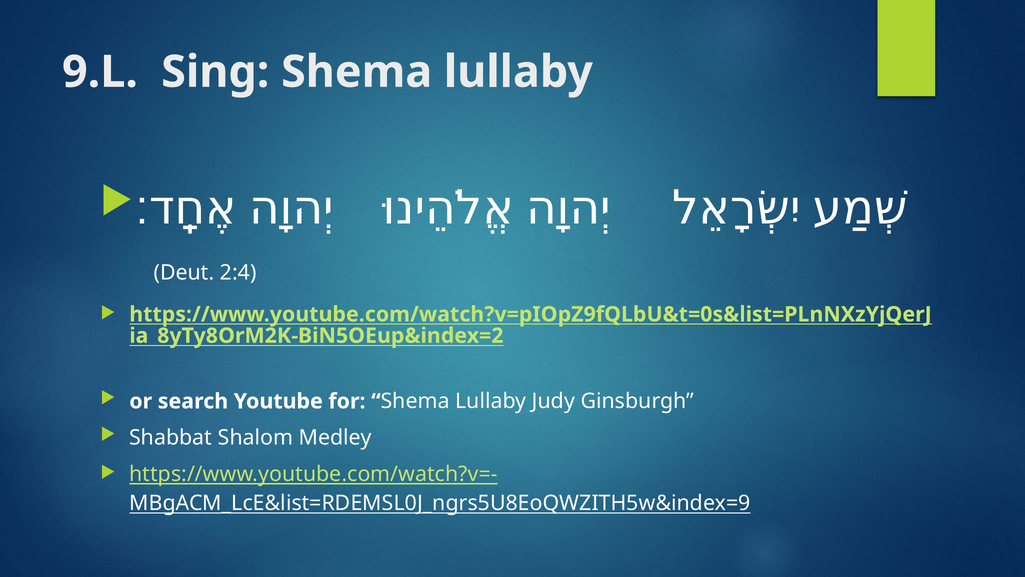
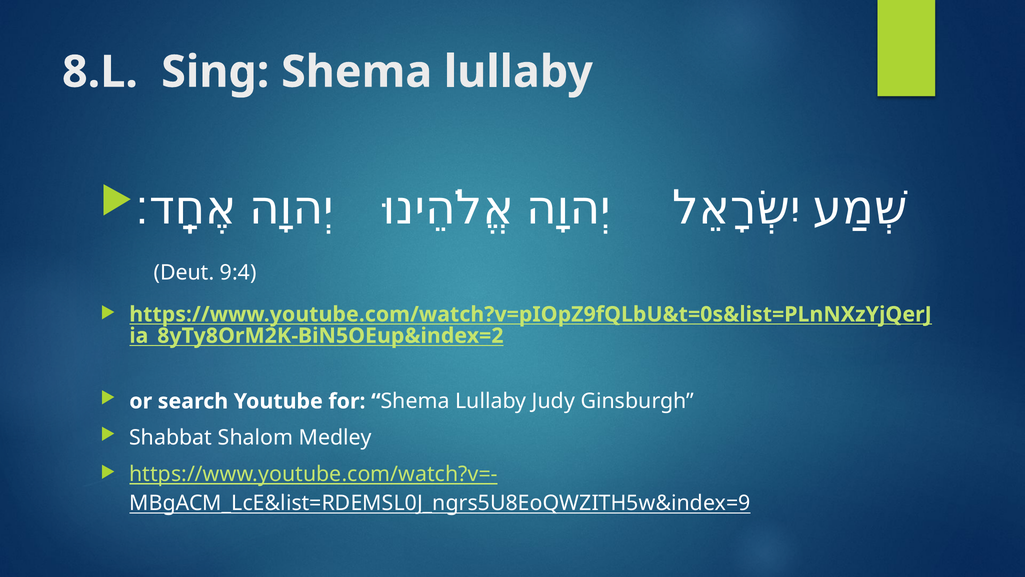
9.L: 9.L -> 8.L (100, 72)
2:4: 2:4 -> 9:4 (238, 273)
